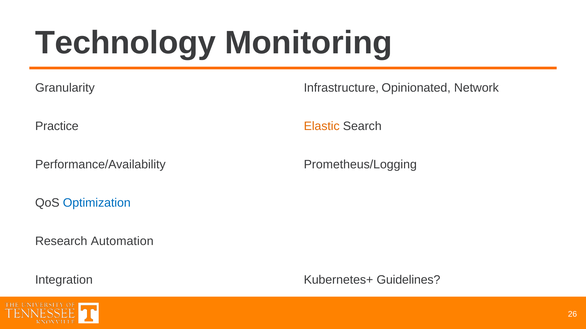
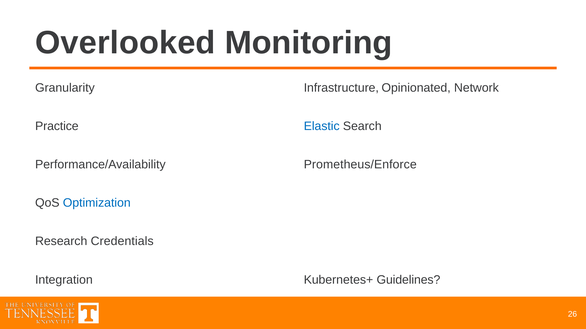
Technology: Technology -> Overlooked (125, 43)
Elastic colour: orange -> blue (322, 126)
Prometheus/Logging: Prometheus/Logging -> Prometheus/Enforce (360, 165)
Automation: Automation -> Credentials (122, 242)
